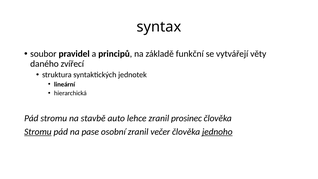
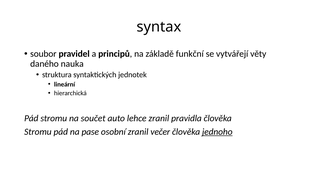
zvířecí: zvířecí -> nauka (72, 64)
stavbě: stavbě -> součet (93, 118)
prosinec: prosinec -> pravidla (186, 118)
Stromu underline: present -> none (38, 132)
